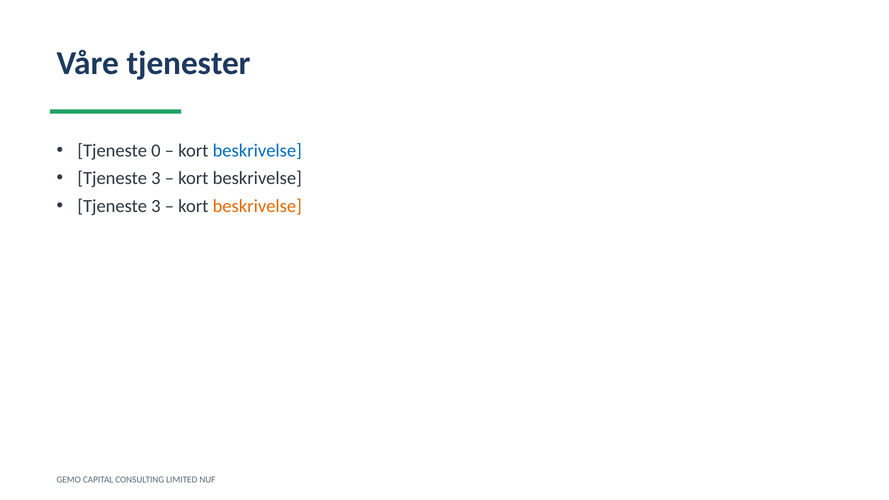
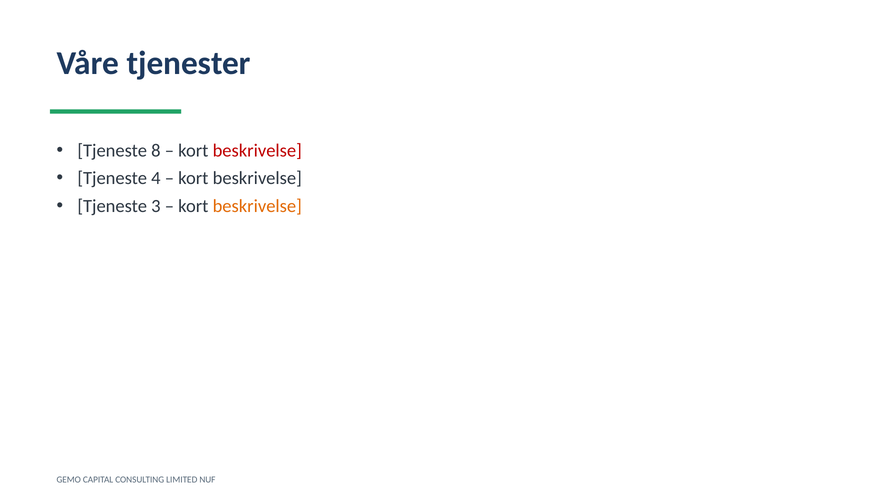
0: 0 -> 8 (156, 151)
beskrivelse colour: blue -> red (257, 151)
3: 3 -> 4 (156, 178)
